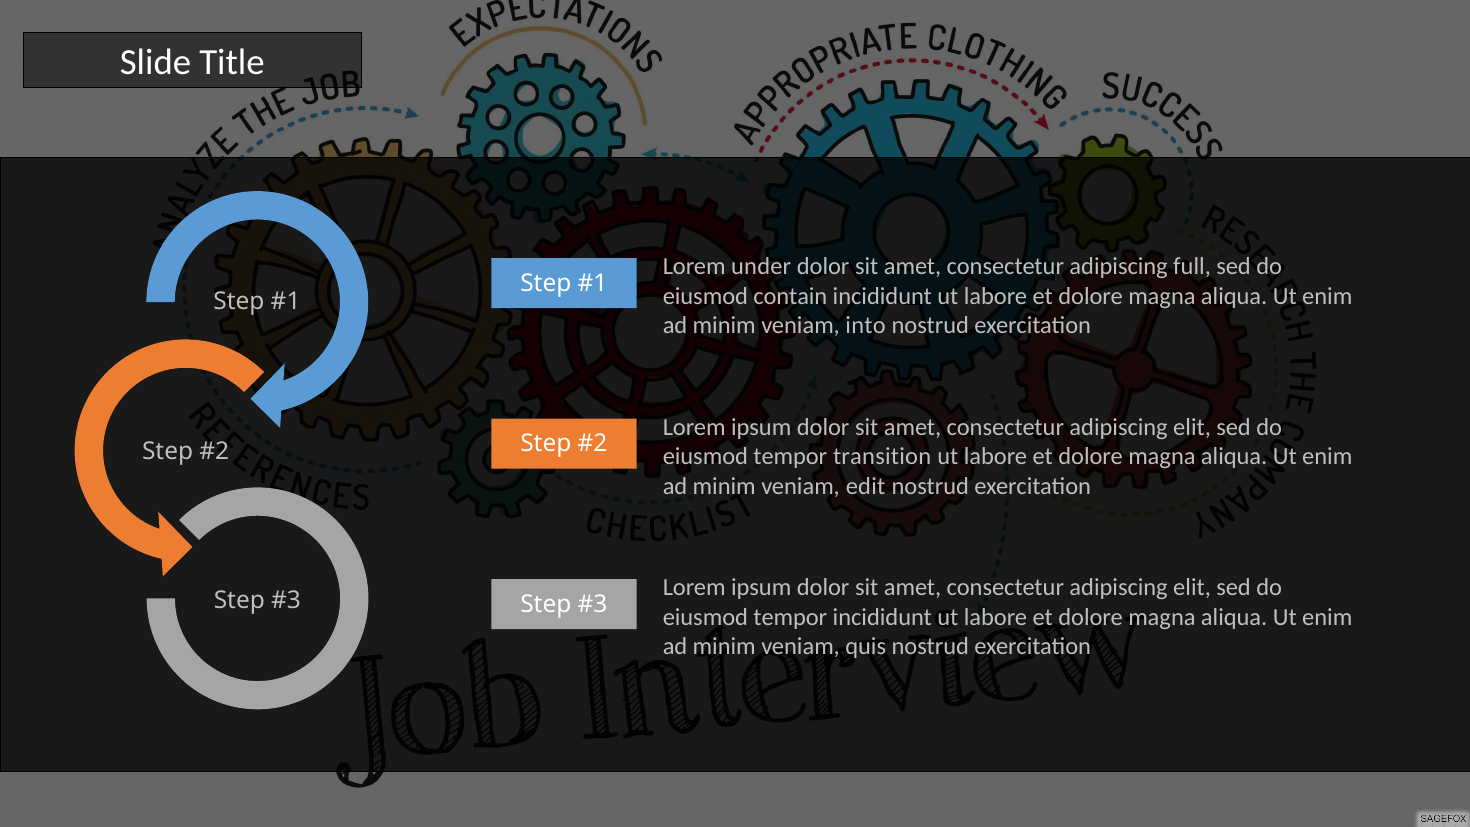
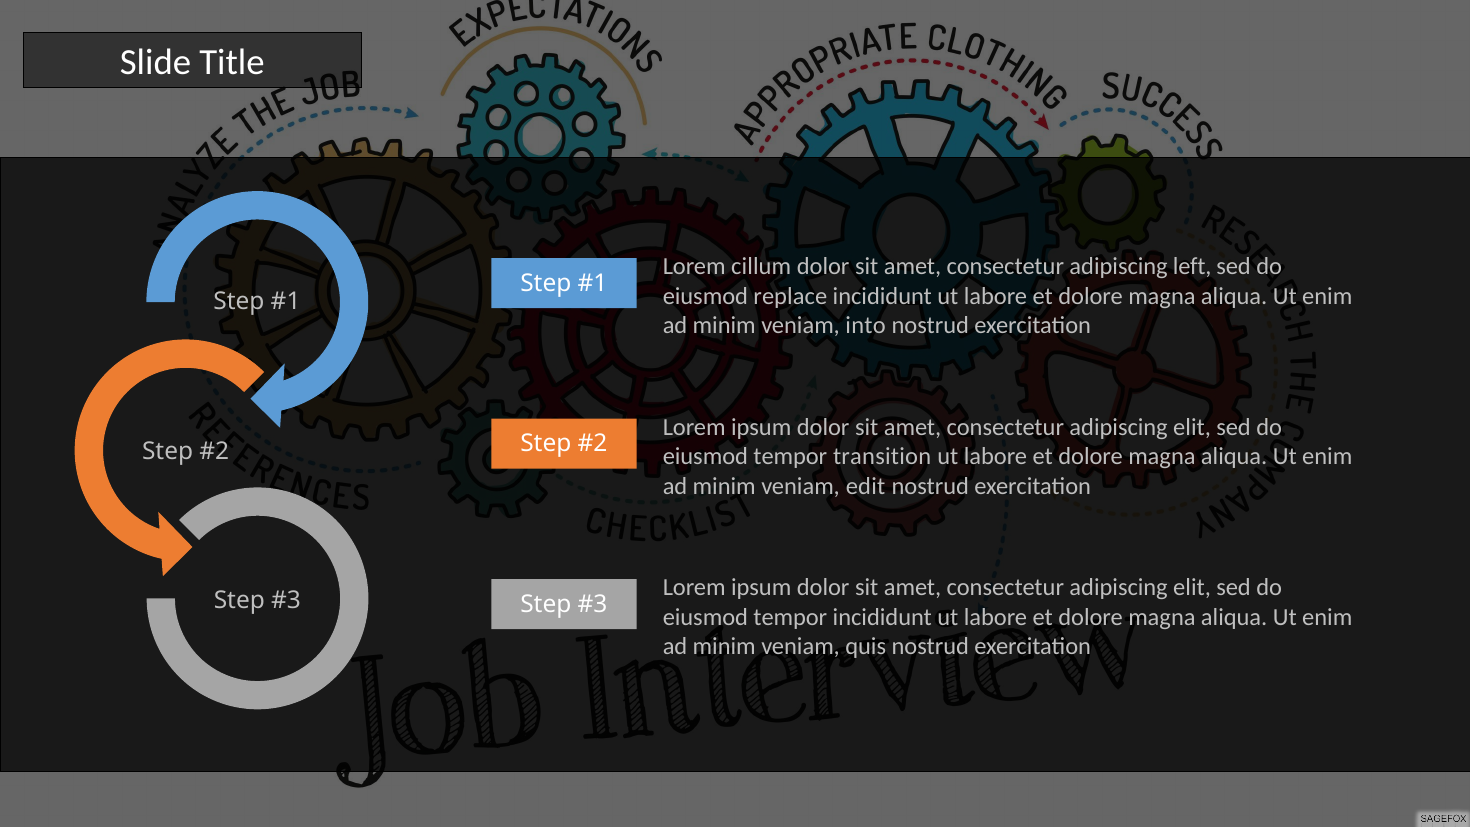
under: under -> cillum (761, 267)
full: full -> left (1192, 267)
contain: contain -> replace (790, 296)
